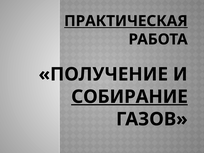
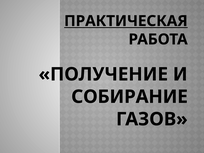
СОБИРАНИЕ underline: present -> none (130, 97)
